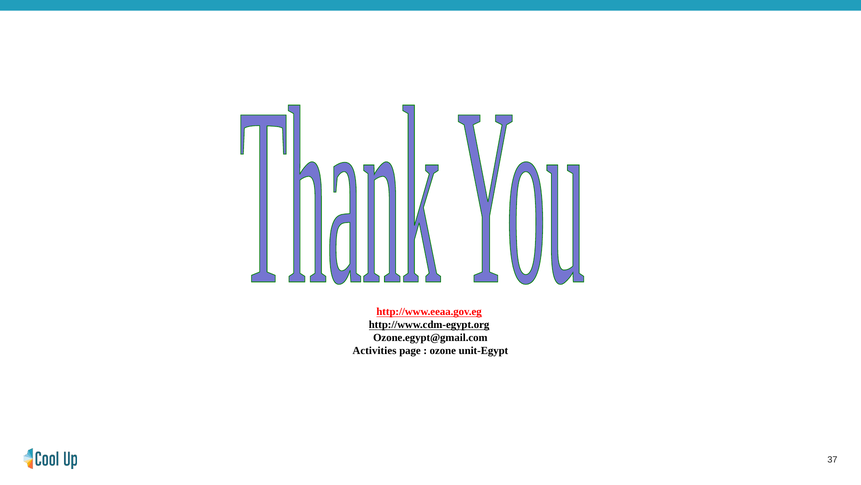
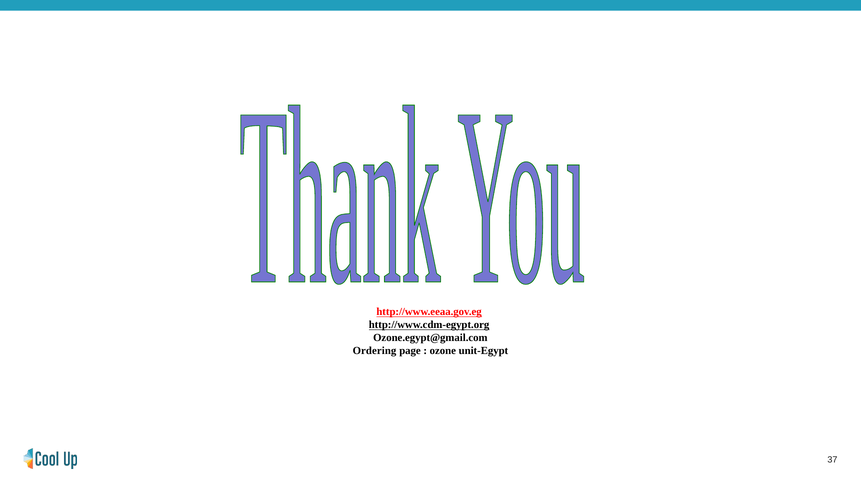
Activities: Activities -> Ordering (374, 350)
